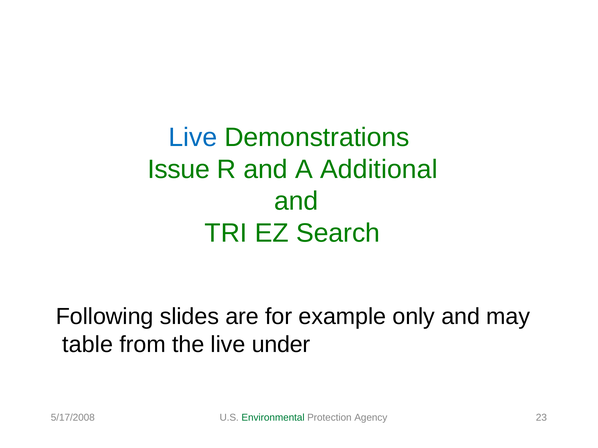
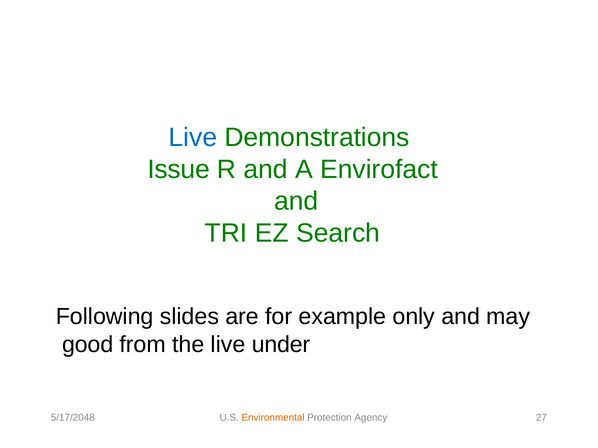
Additional: Additional -> Envirofact (379, 170)
table: table -> good (88, 345)
5/17/2008: 5/17/2008 -> 5/17/2048 (73, 418)
Environmental colour: green -> orange (273, 418)
23: 23 -> 27 (541, 418)
